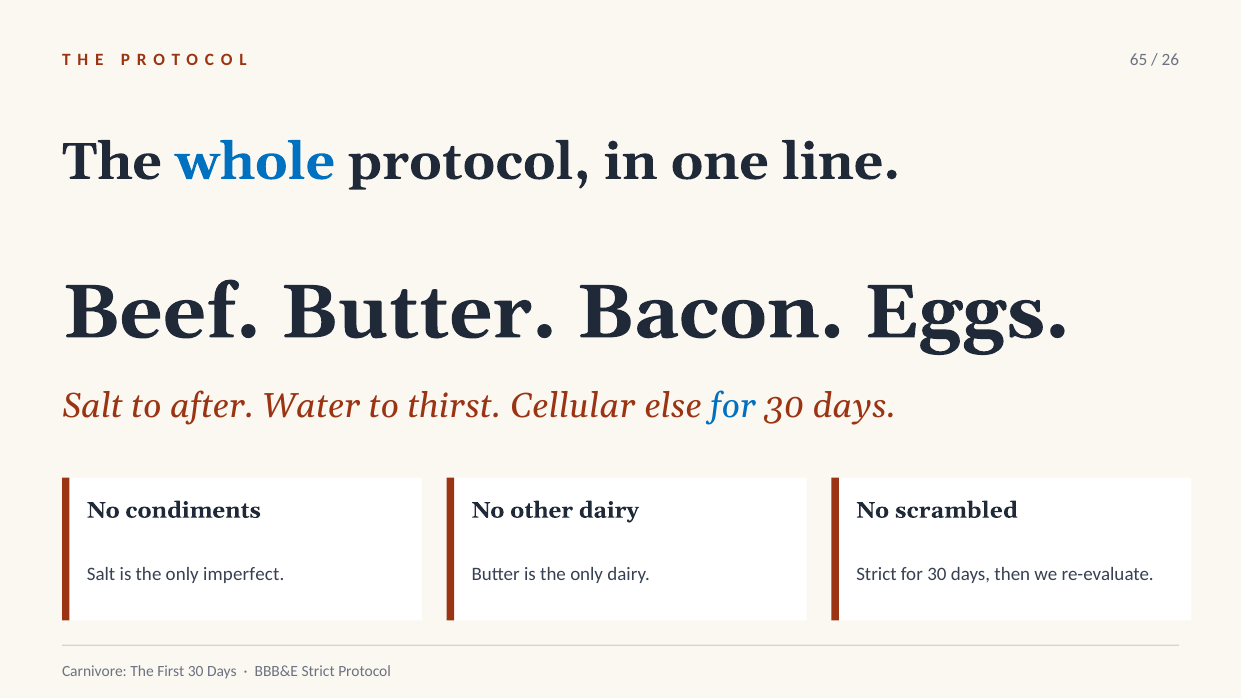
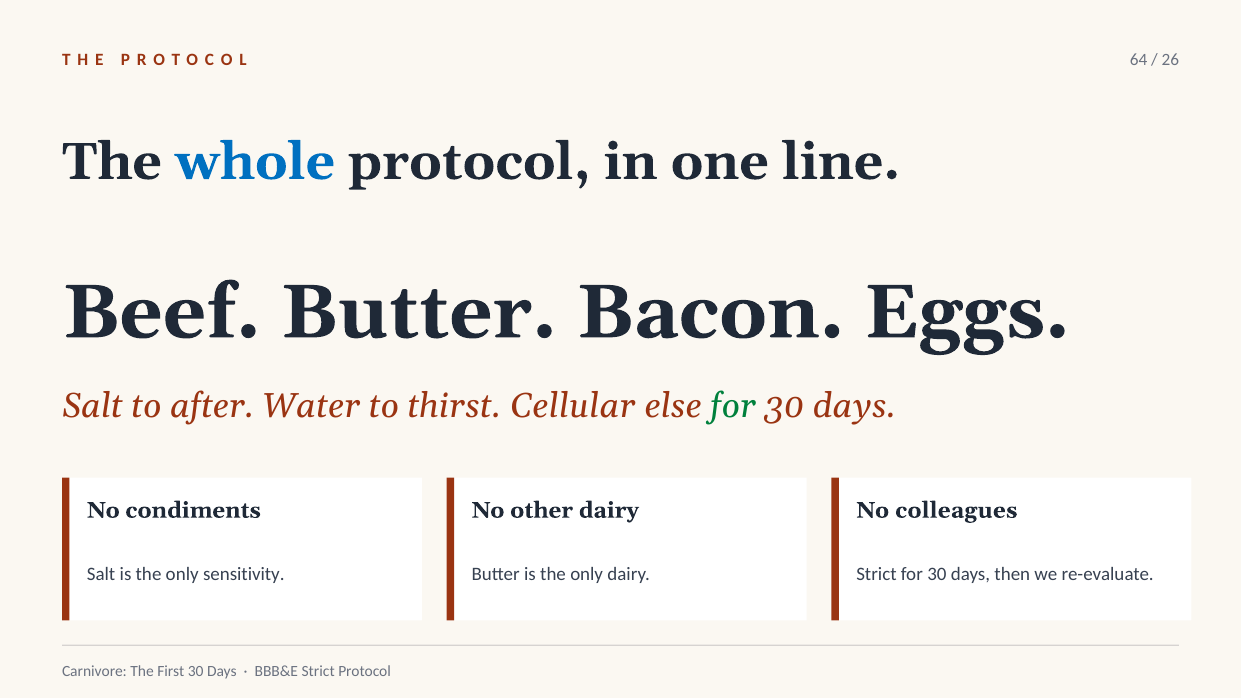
65: 65 -> 64 (1139, 59)
for colour: blue -> green (733, 406)
scrambled: scrambled -> colleagues (956, 510)
imperfect: imperfect -> sensitivity (244, 575)
